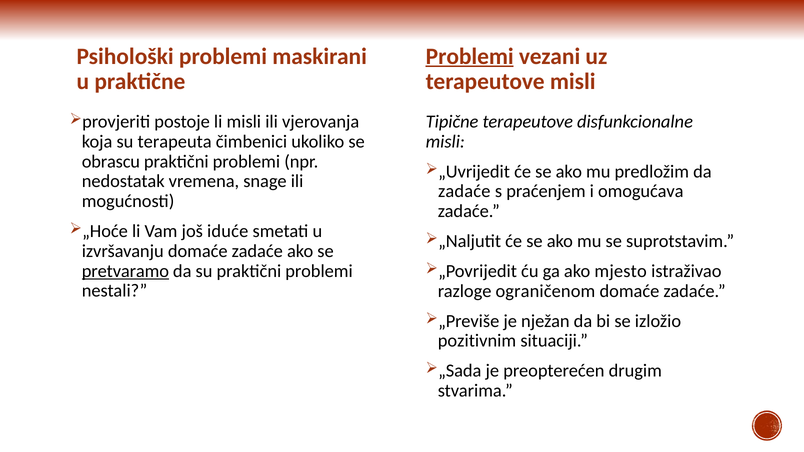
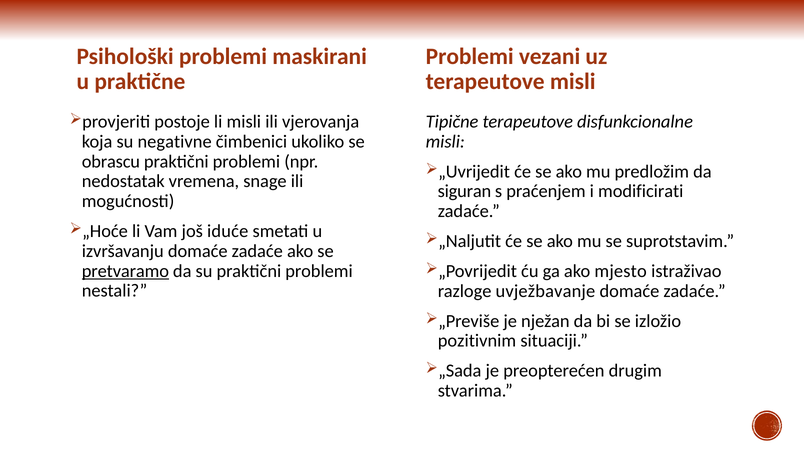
Problemi underline: present -> none (470, 56)
terapeuta: terapeuta -> negativne (175, 142)
zadaće: zadaće -> siguran (464, 192)
omogućava: omogućava -> modificirati (641, 192)
ograničenom: ograničenom -> uvježbavanje (545, 291)
